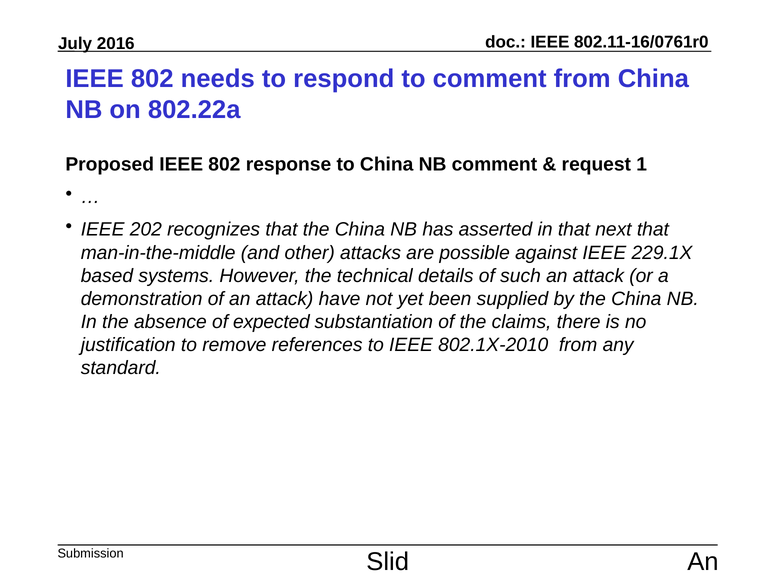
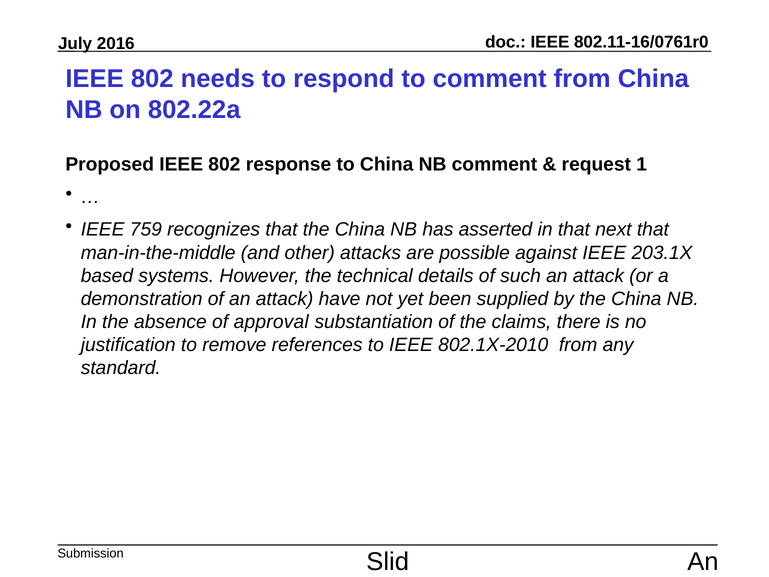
202: 202 -> 759 (146, 230)
229.1X: 229.1X -> 203.1X (662, 253)
expected: expected -> approval (271, 322)
